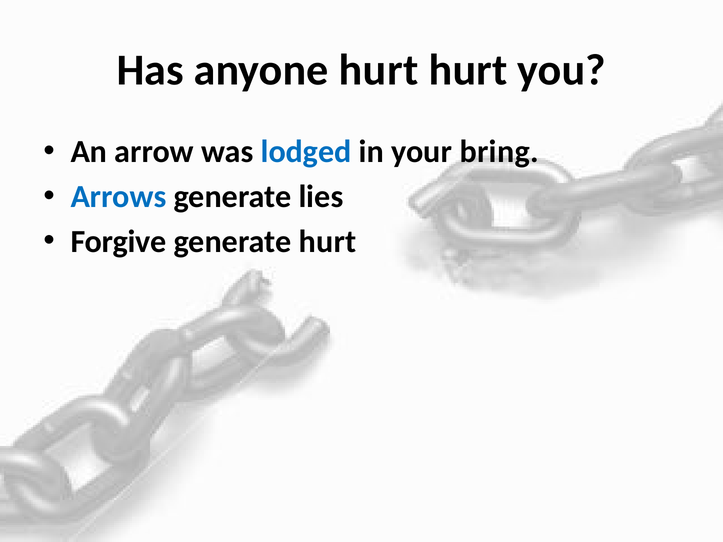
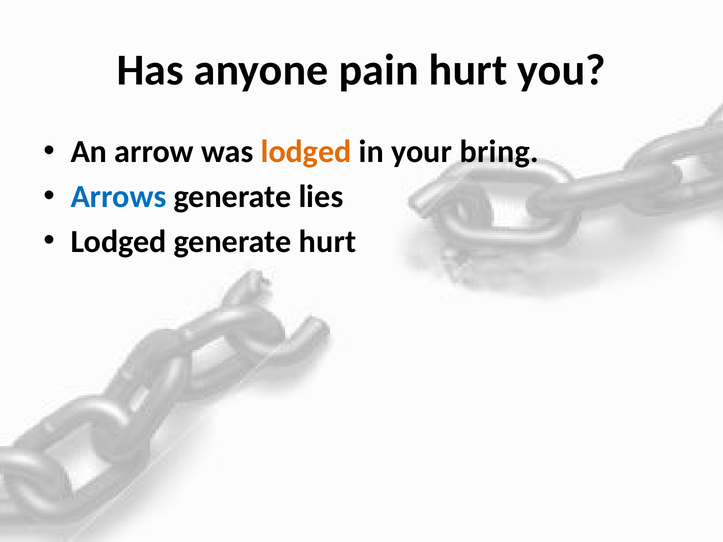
anyone hurt: hurt -> pain (379, 70)
lodged colour: blue -> orange (306, 152)
Forgive: Forgive -> Lodged (118, 242)
